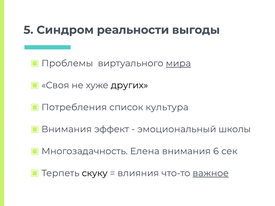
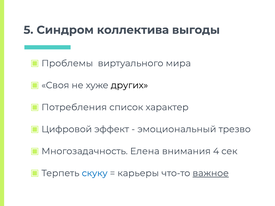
реальности: реальности -> коллектива (133, 30)
мира underline: present -> none (178, 63)
культура: культура -> характер (167, 107)
Внимания: Внимания -> Цифровой (67, 129)
школы: школы -> трезво (235, 129)
6: 6 -> 4 (216, 151)
скуку colour: black -> blue (95, 173)
влияния: влияния -> карьеры (138, 173)
